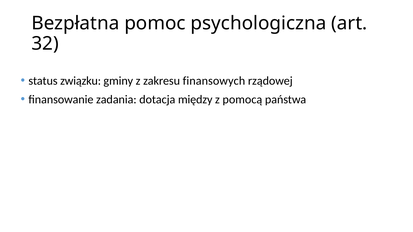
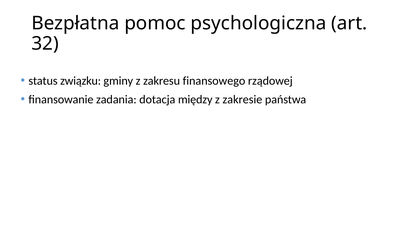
finansowych: finansowych -> finansowego (214, 81)
pomocą: pomocą -> zakresie (242, 100)
